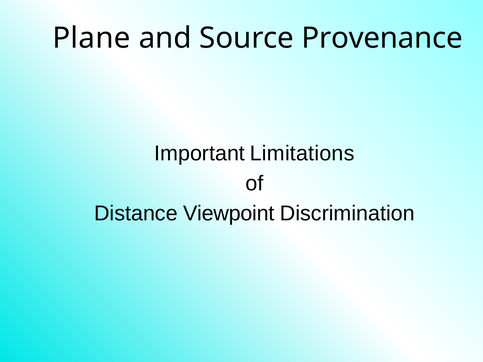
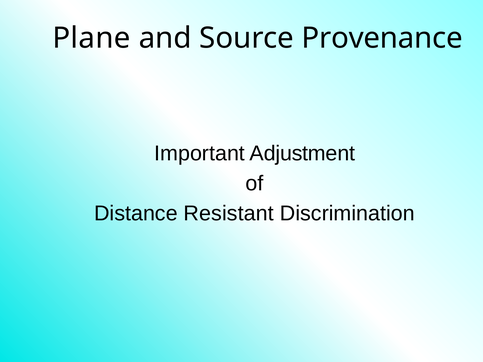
Limitations: Limitations -> Adjustment (302, 153)
Viewpoint: Viewpoint -> Resistant (229, 214)
